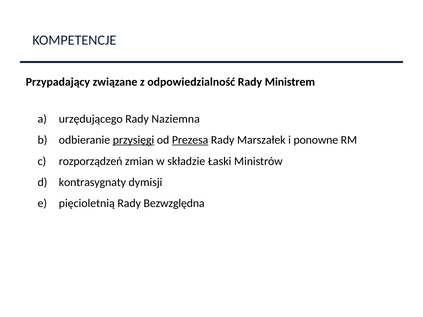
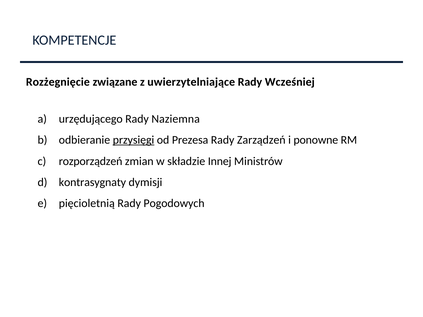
Przypadający: Przypadający -> Rozżegnięcie (58, 82)
odpowiedzialność: odpowiedzialność -> uwierzytelniające (191, 82)
Ministrem: Ministrem -> Wcześniej (290, 82)
Prezesa underline: present -> none (190, 140)
Marszałek: Marszałek -> Zarządzeń (261, 140)
Łaski: Łaski -> Innej (220, 161)
Bezwzględna: Bezwzględna -> Pogodowych (174, 204)
